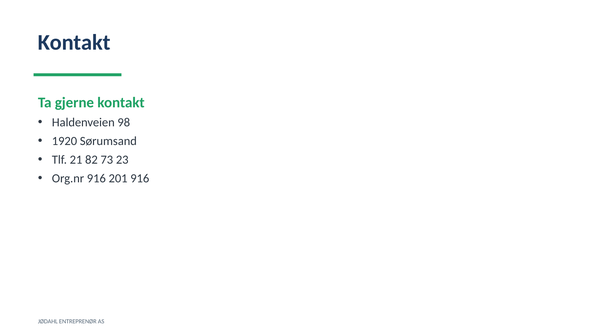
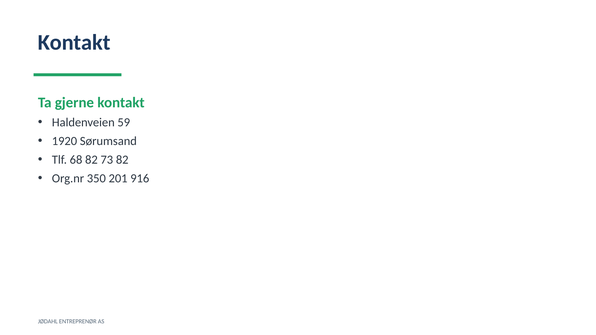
98: 98 -> 59 (124, 123)
21: 21 -> 68 (76, 160)
73 23: 23 -> 82 (122, 160)
Org.nr 916: 916 -> 350 (96, 178)
